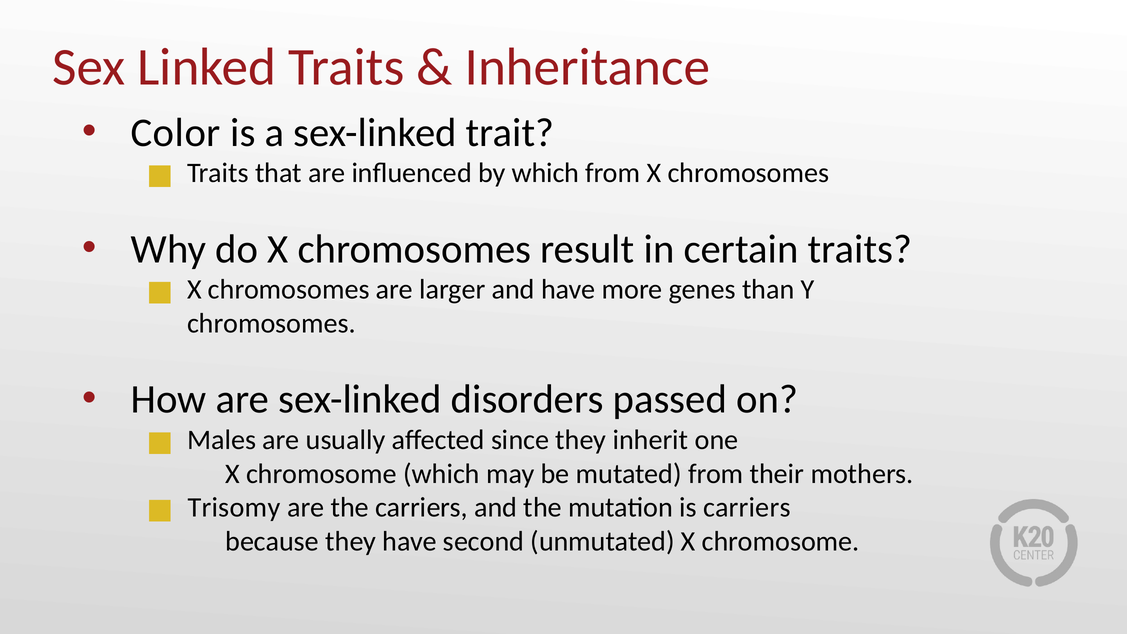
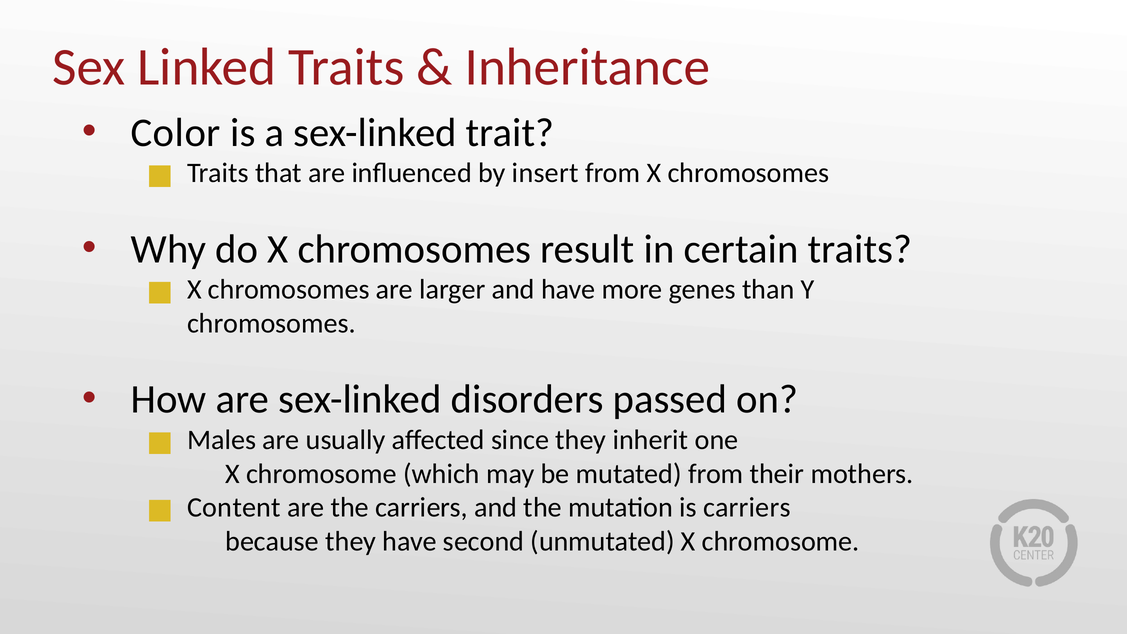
by which: which -> insert (545, 173)
Trisomy: Trisomy -> Content (234, 508)
